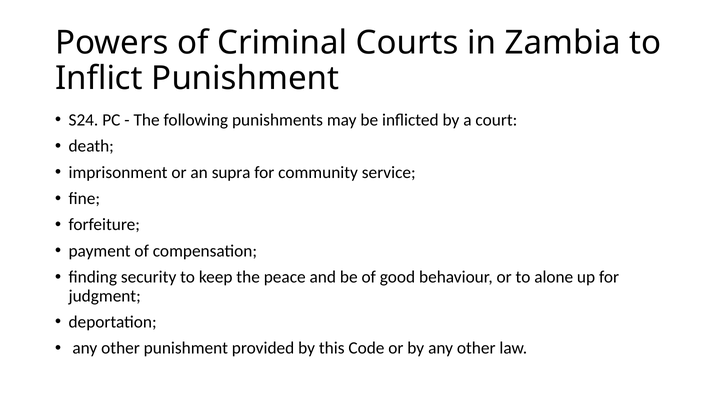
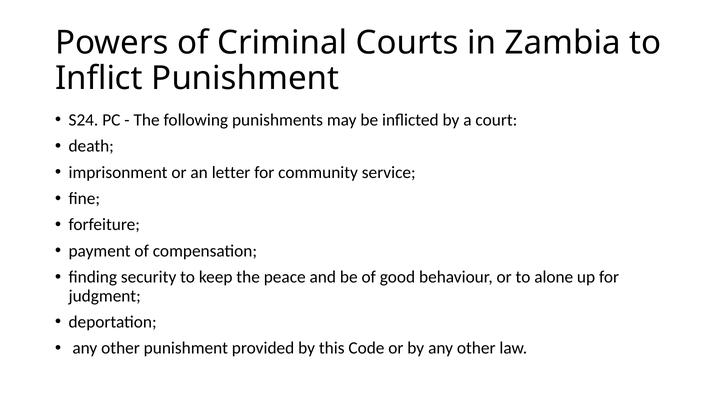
supra: supra -> letter (231, 172)
